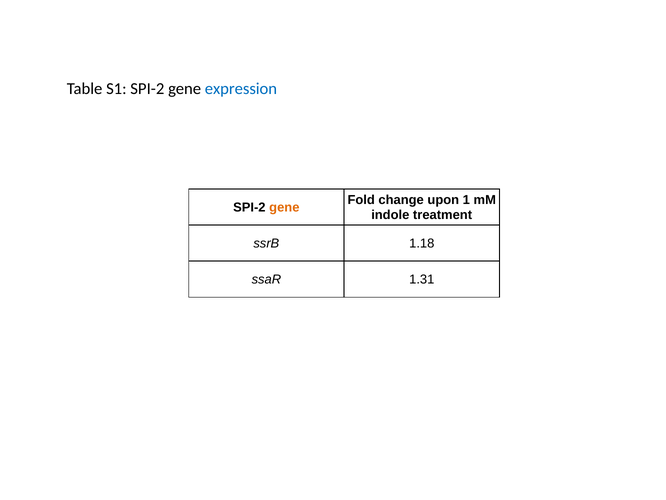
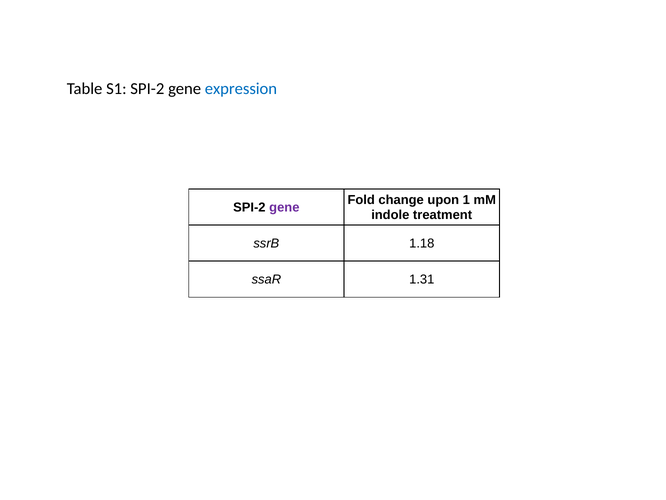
gene colour: orange -> purple (284, 207)
